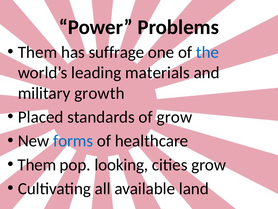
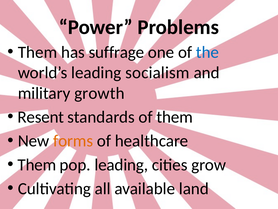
materials: materials -> socialism (157, 73)
Placed: Placed -> Resent (41, 117)
of grow: grow -> them (175, 117)
forms colour: blue -> orange (73, 141)
pop looking: looking -> leading (121, 164)
